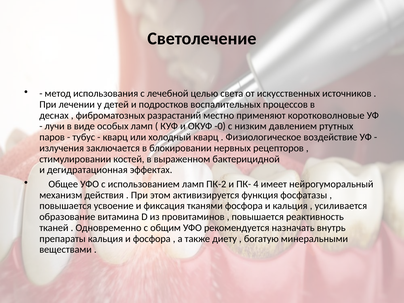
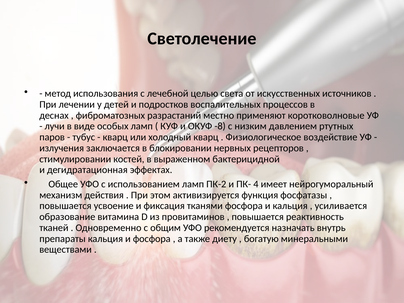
-0: -0 -> -8 (220, 126)
